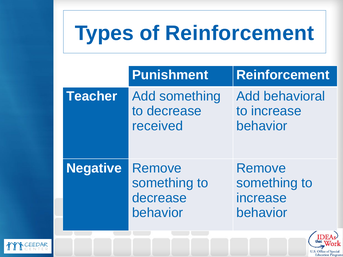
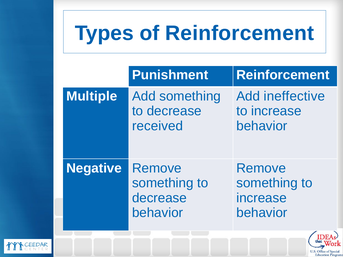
Teacher: Teacher -> Multiple (92, 96)
behavioral: behavioral -> ineffective (294, 96)
